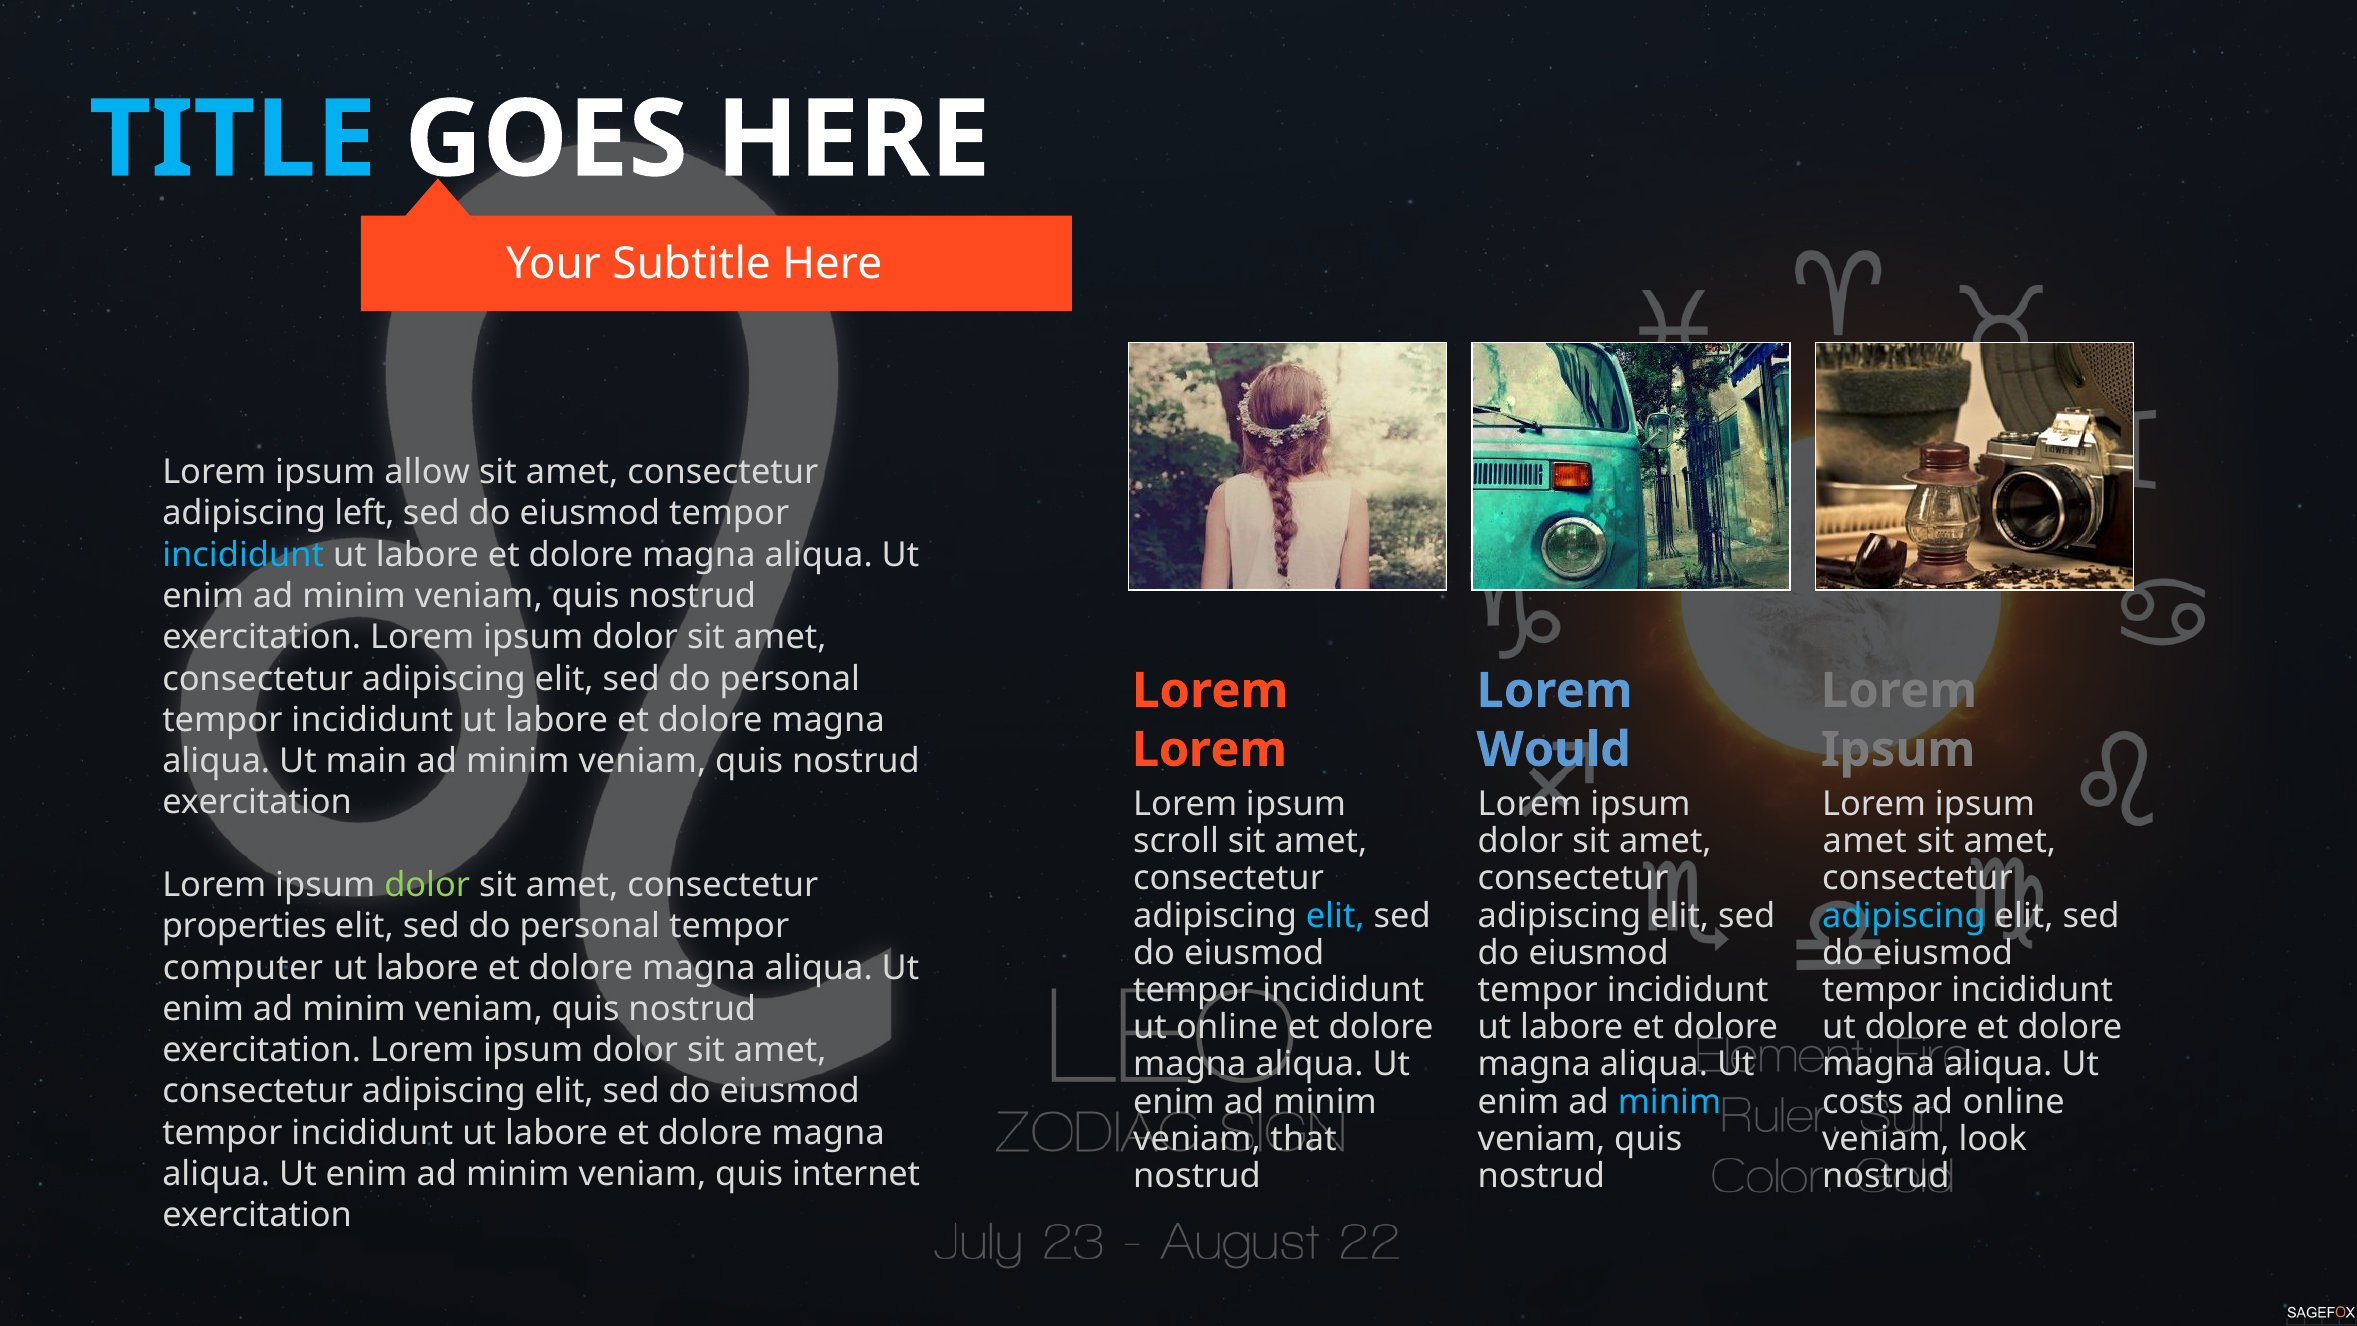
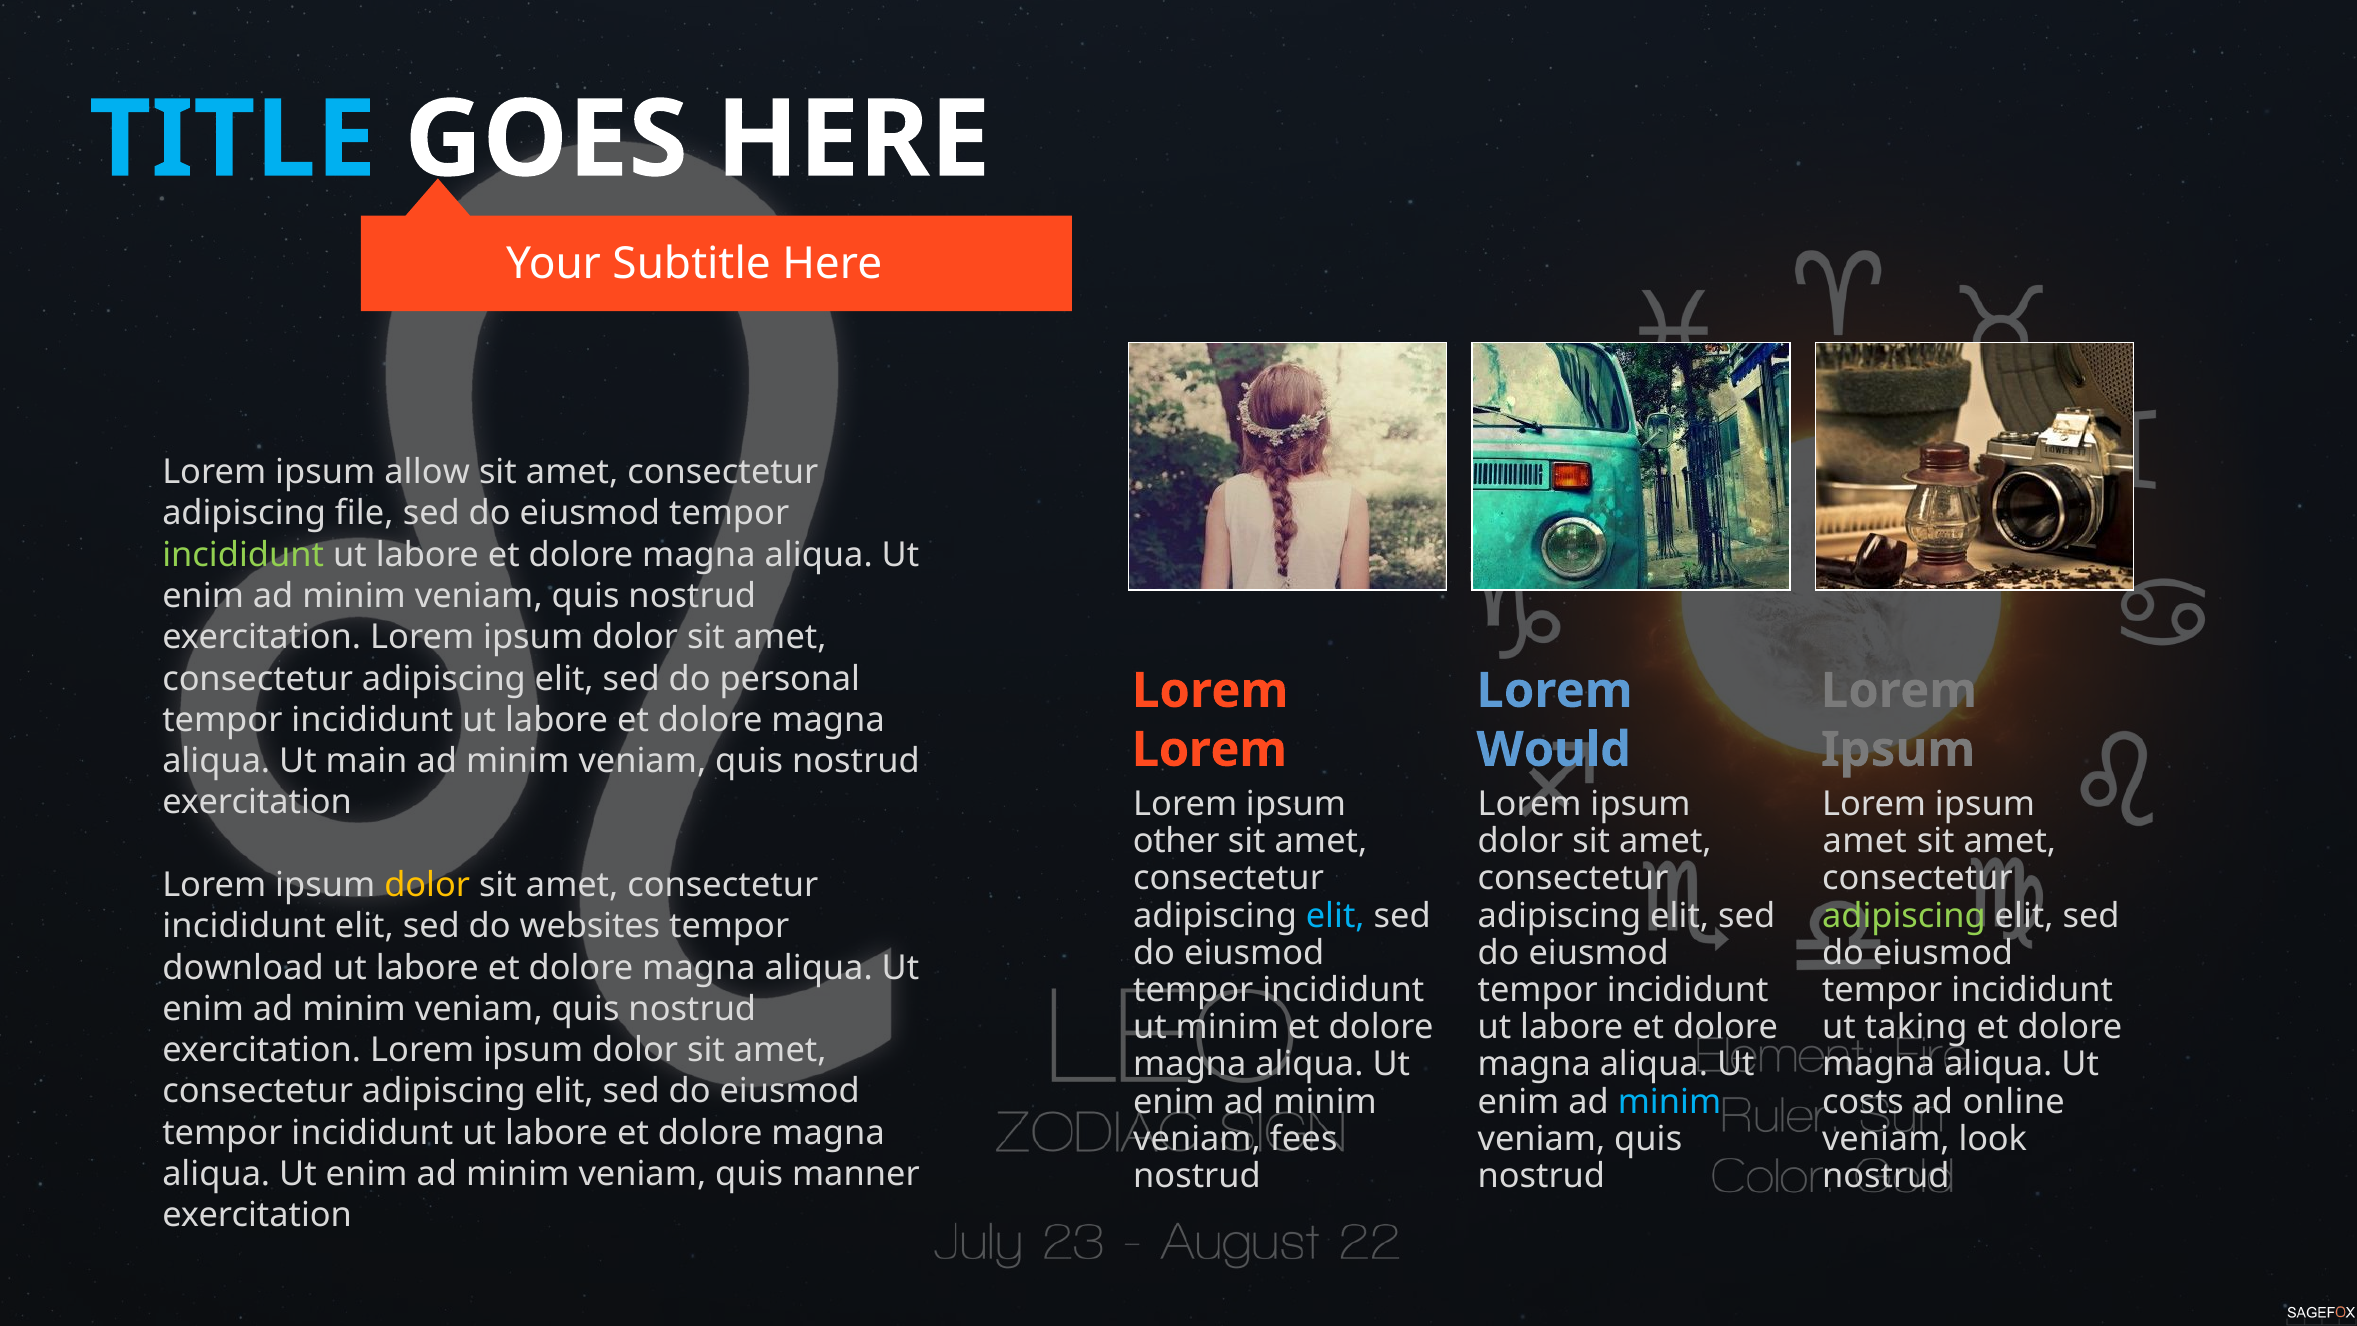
left: left -> file (364, 514)
incididunt colour: light blue -> light green (243, 555)
scroll: scroll -> other (1176, 841)
dolor colour: light green -> yellow (427, 885)
adipiscing colour: light blue -> light green (1904, 916)
properties: properties -> incididunt (244, 926)
personal: personal -> websites (590, 926)
computer: computer -> download (243, 968)
ut online: online -> minim (1227, 1027)
ut dolore: dolore -> taking (1916, 1027)
that: that -> fees (1304, 1139)
internet: internet -> manner (856, 1174)
